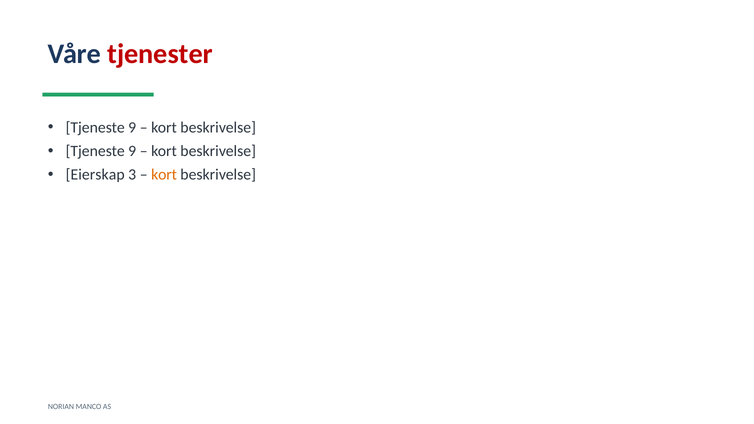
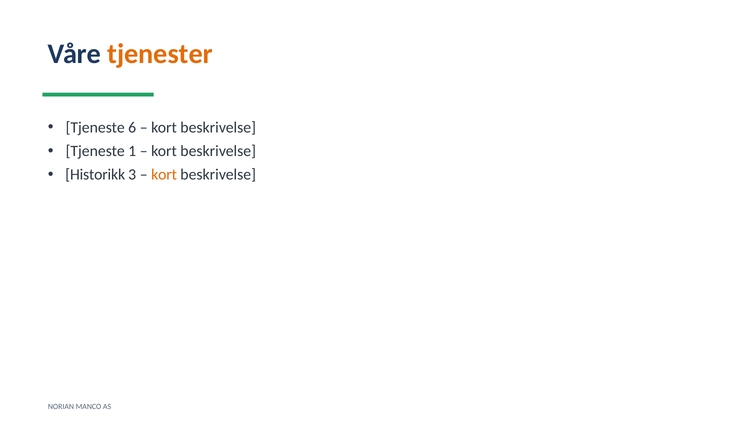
tjenester colour: red -> orange (160, 54)
9: 9 -> 6 (132, 128)
9: 9 -> 1 (132, 151)
Eierskap: Eierskap -> Historikk (95, 175)
